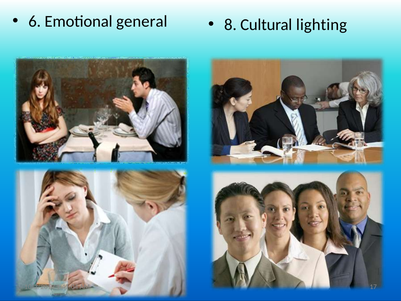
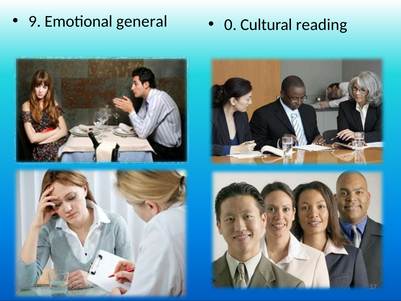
6: 6 -> 9 (35, 21)
8: 8 -> 0 (230, 25)
lighting: lighting -> reading (322, 25)
